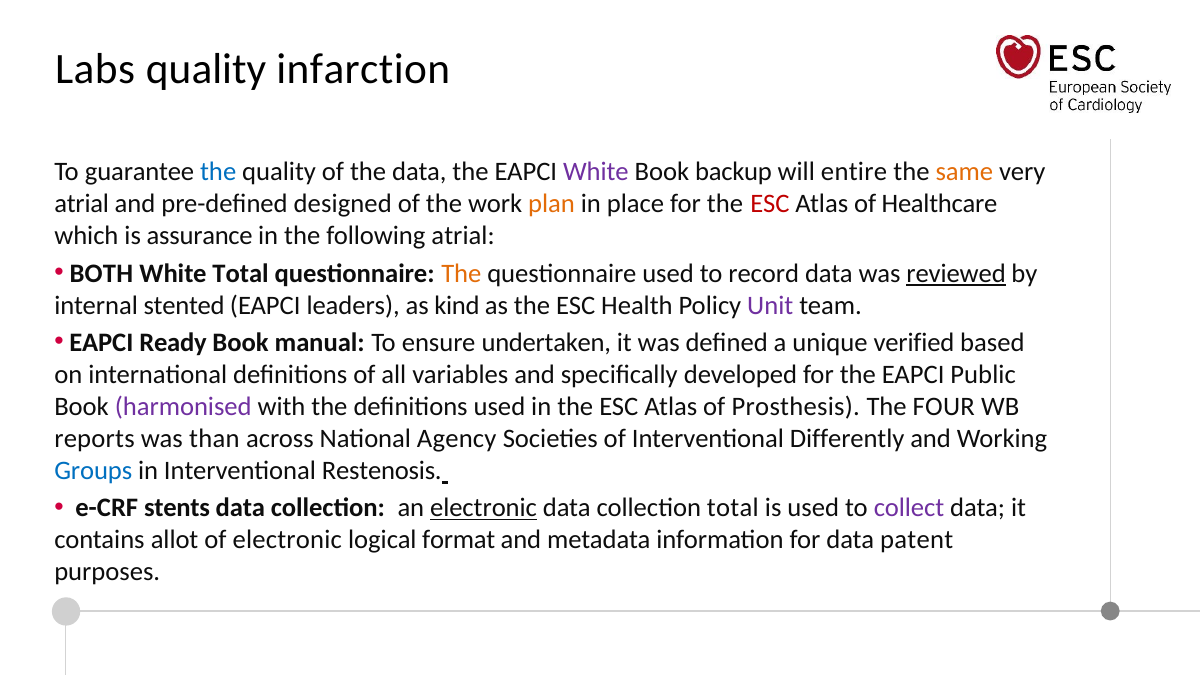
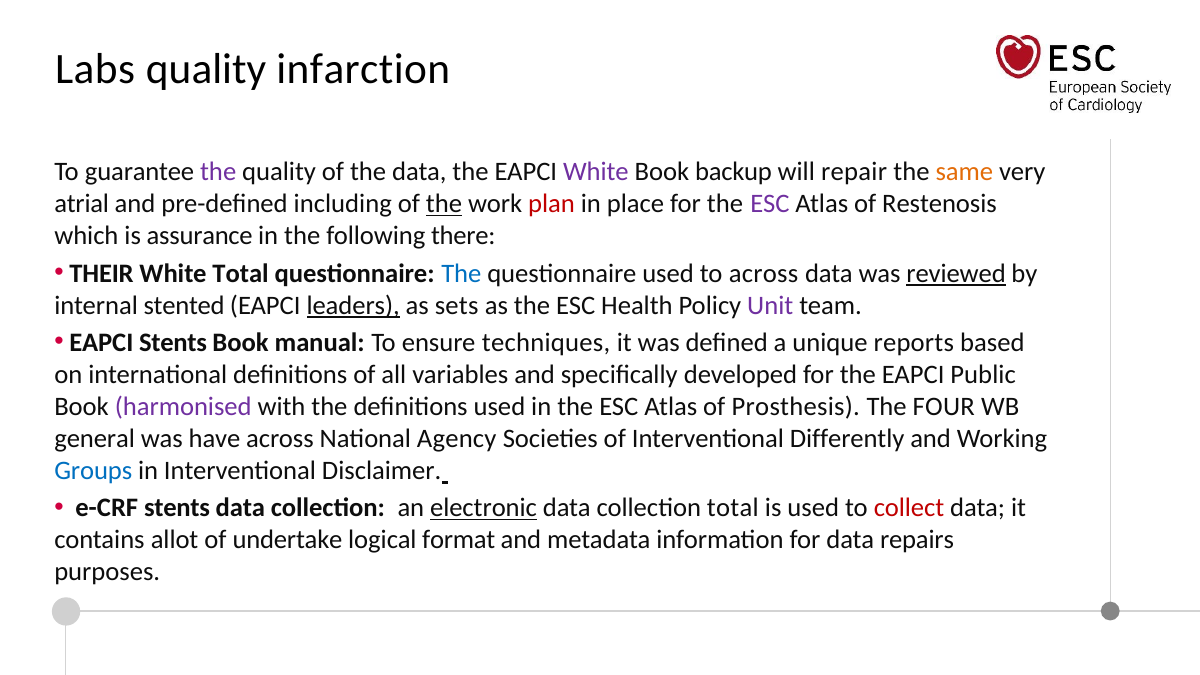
the colour: blue -> purple (218, 172)
entire: entire -> repair (854, 172)
designed: designed -> including (343, 204)
the underline: none -> present (444, 204)
plan colour: orange -> red (552, 204)
ESC colour: red -> purple (770, 204)
Healthcare: Healthcare -> Restenosis (939, 204)
following atrial: atrial -> there (463, 236)
BOTH: BOTH -> THEIR (102, 273)
The colour: orange -> blue (461, 273)
to record: record -> across (763, 273)
leaders underline: none -> present (353, 305)
kind: kind -> sets (457, 305)
EAPCI Ready: Ready -> Stents (173, 343)
undertaken: undertaken -> techniques (546, 343)
verified: verified -> reports (914, 343)
reports: reports -> general (95, 439)
than: than -> have (214, 439)
Restenosis: Restenosis -> Disclaimer (382, 471)
collect colour: purple -> red (909, 508)
of electronic: electronic -> undertake (287, 540)
patent: patent -> repairs (917, 540)
